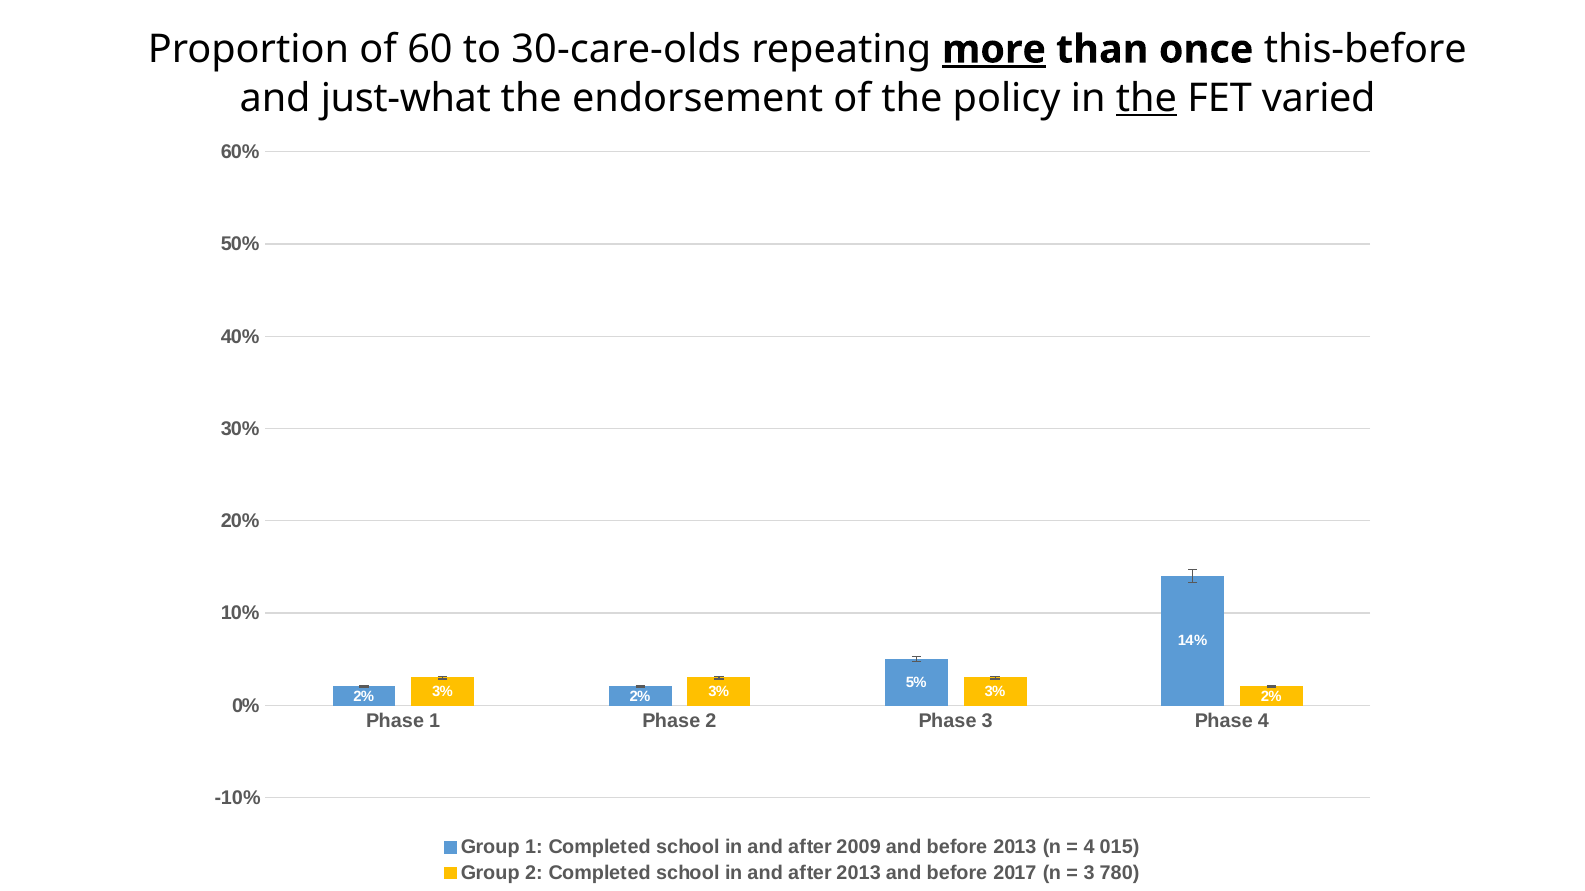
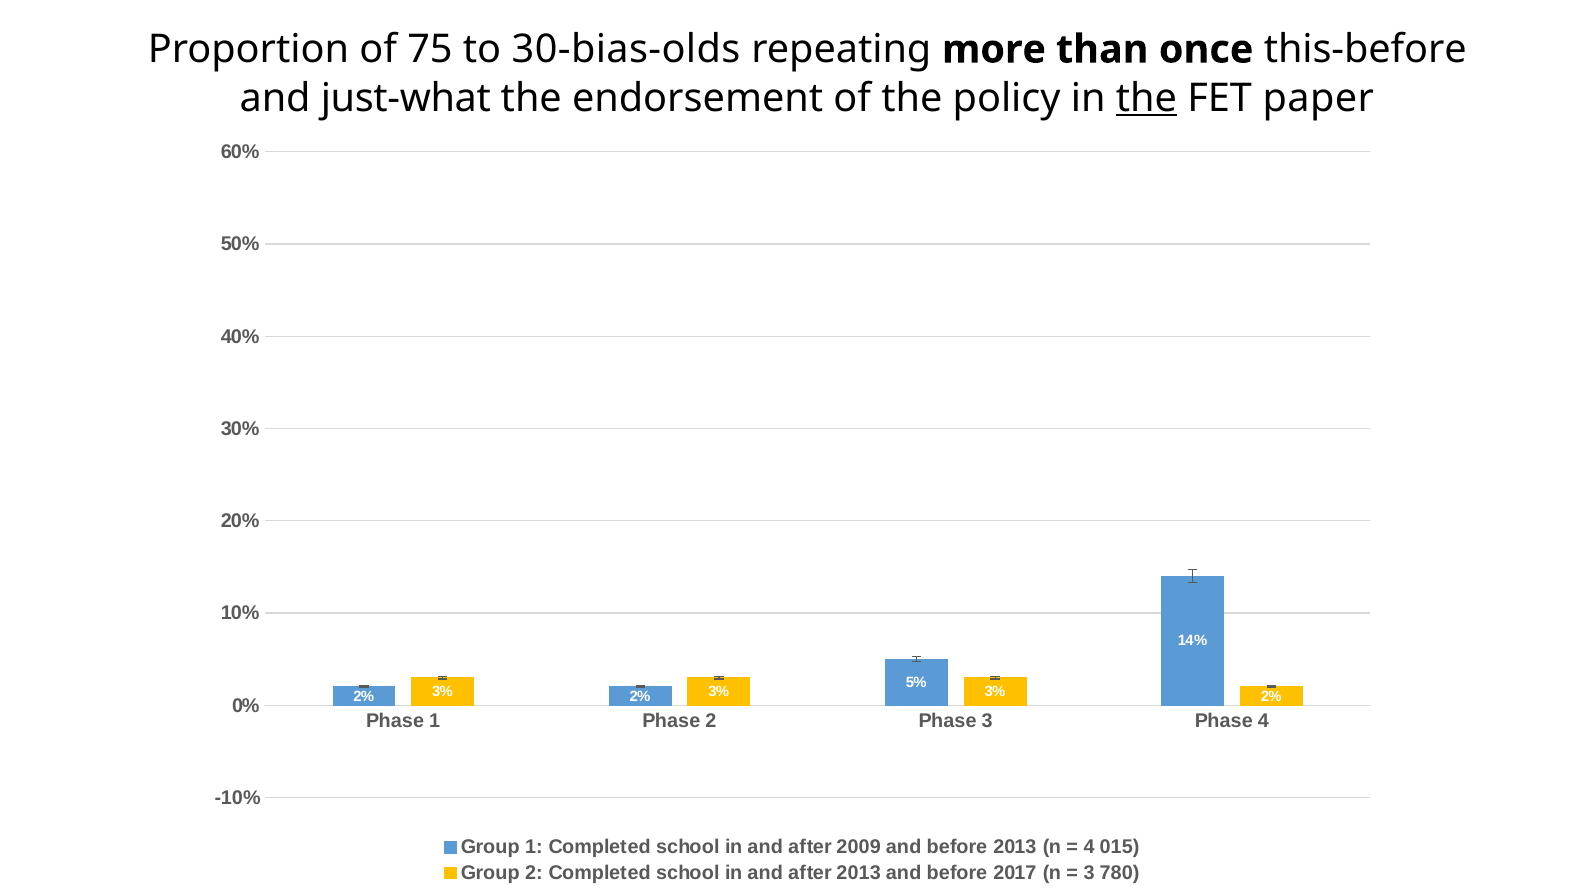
60: 60 -> 75 (430, 49)
30-care-olds: 30-care-olds -> 30-bias-olds (626, 49)
more underline: present -> none (994, 49)
varied: varied -> paper (1318, 98)
